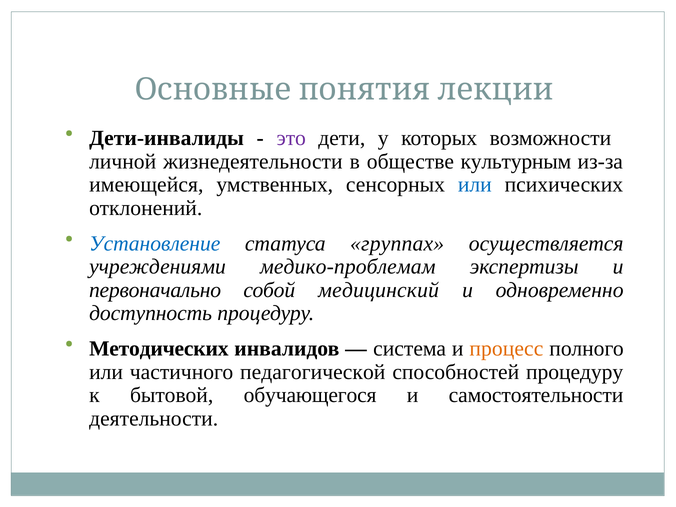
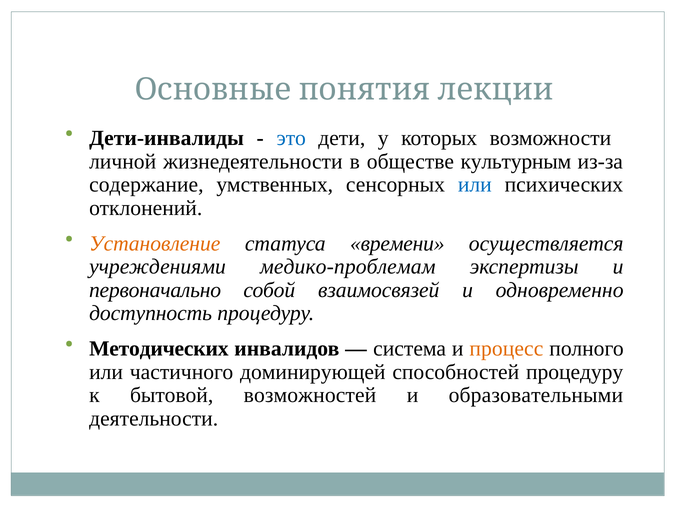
это colour: purple -> blue (291, 138)
имеющейся: имеющейся -> содержание (146, 185)
Установление colour: blue -> orange (155, 243)
группах: группах -> времени (397, 243)
медицинский: медицинский -> взаимосвязей (379, 290)
педагогической: педагогической -> доминирующей (313, 372)
обучающегося: обучающегося -> возможностей (310, 395)
самостоятельности: самостоятельности -> образовательными (536, 395)
